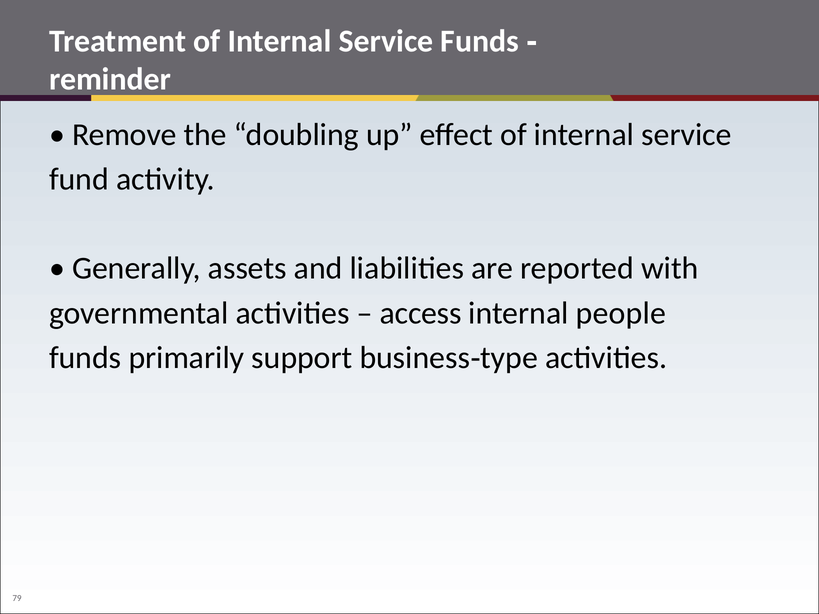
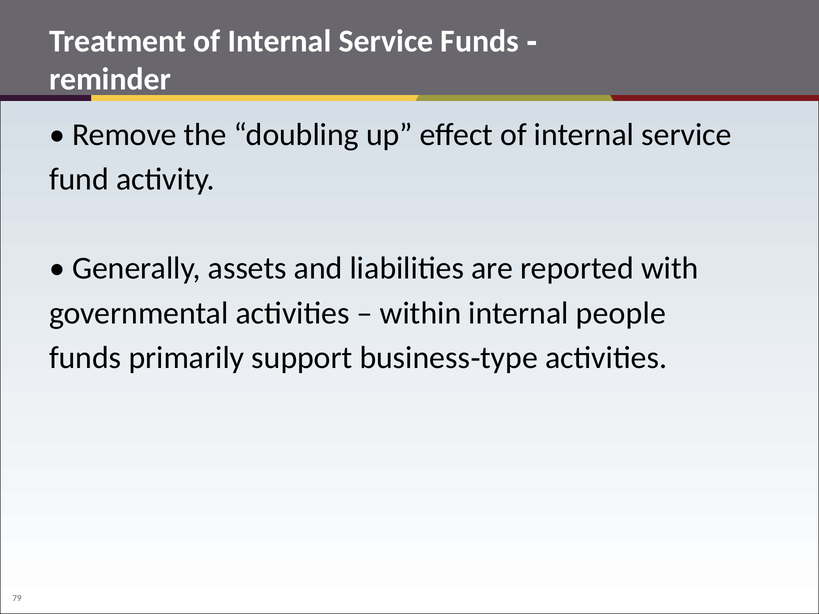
access: access -> within (421, 313)
